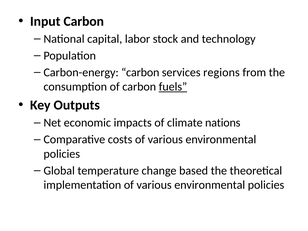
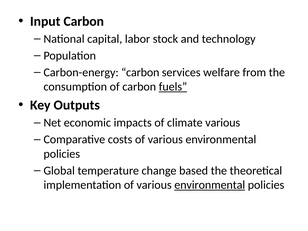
regions: regions -> welfare (222, 72)
climate nations: nations -> various (223, 123)
environmental underline: none -> present (210, 185)
